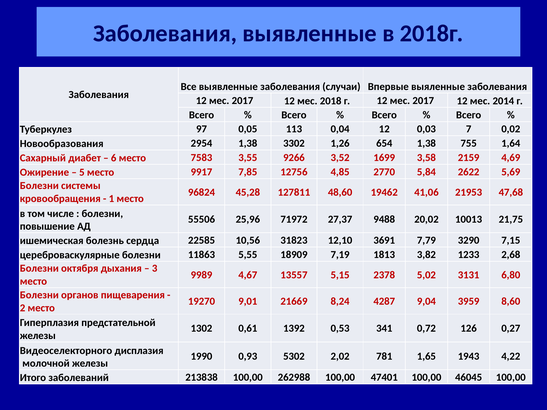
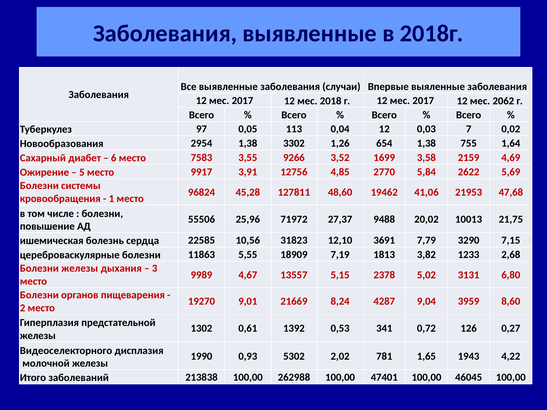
2014: 2014 -> 2062 (503, 101)
7,85: 7,85 -> 3,91 (248, 172)
Болезни октября: октября -> железы (80, 269)
